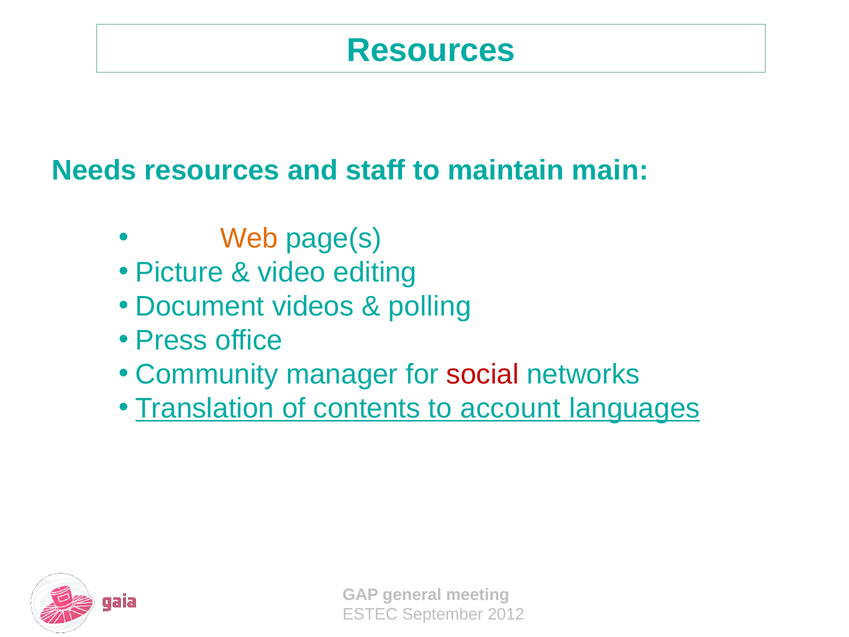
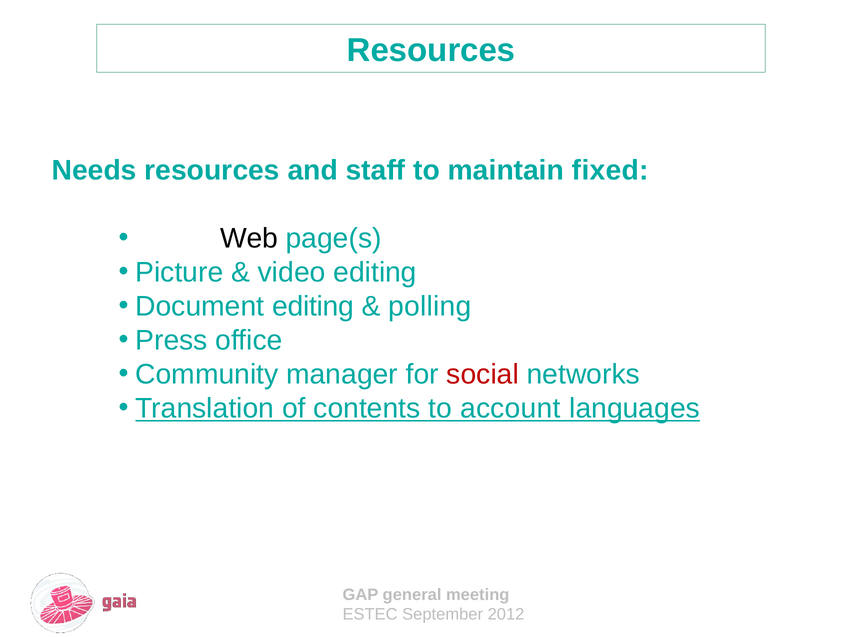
main: main -> fixed (610, 171)
Web colour: orange -> black (249, 238)
Document videos: videos -> editing (313, 306)
